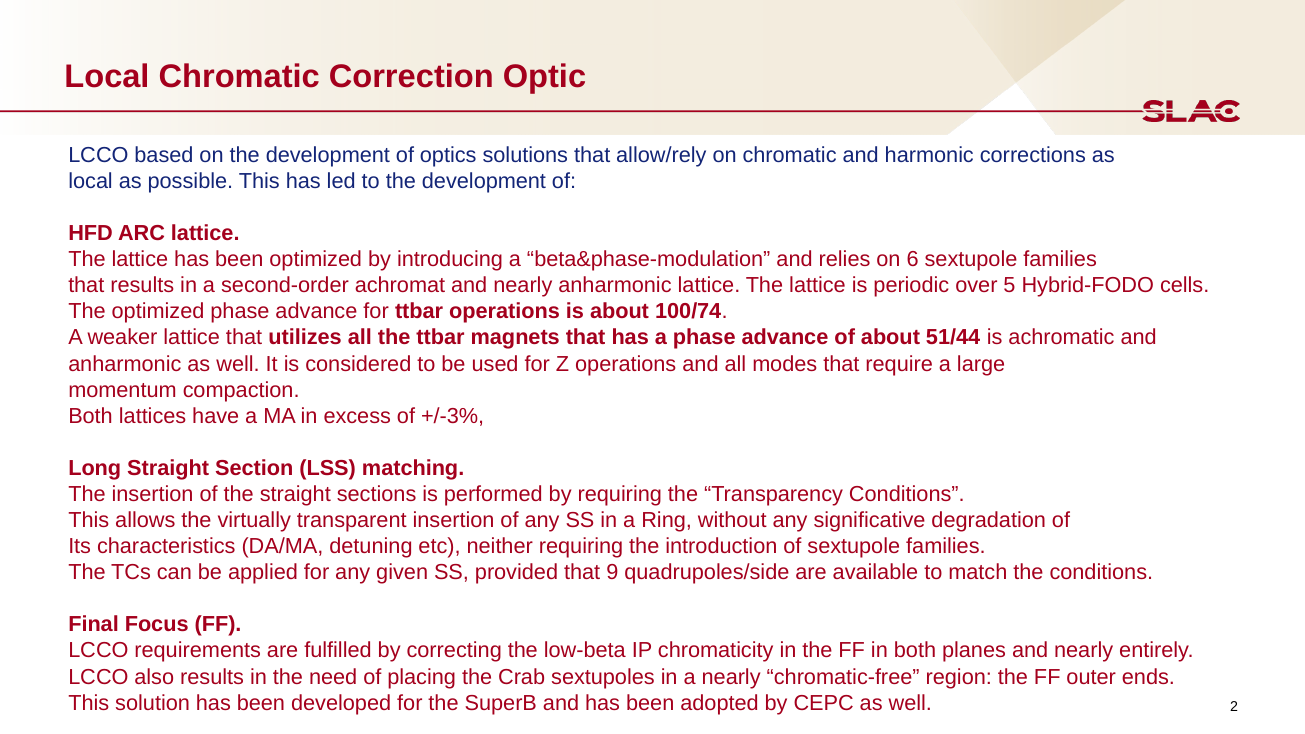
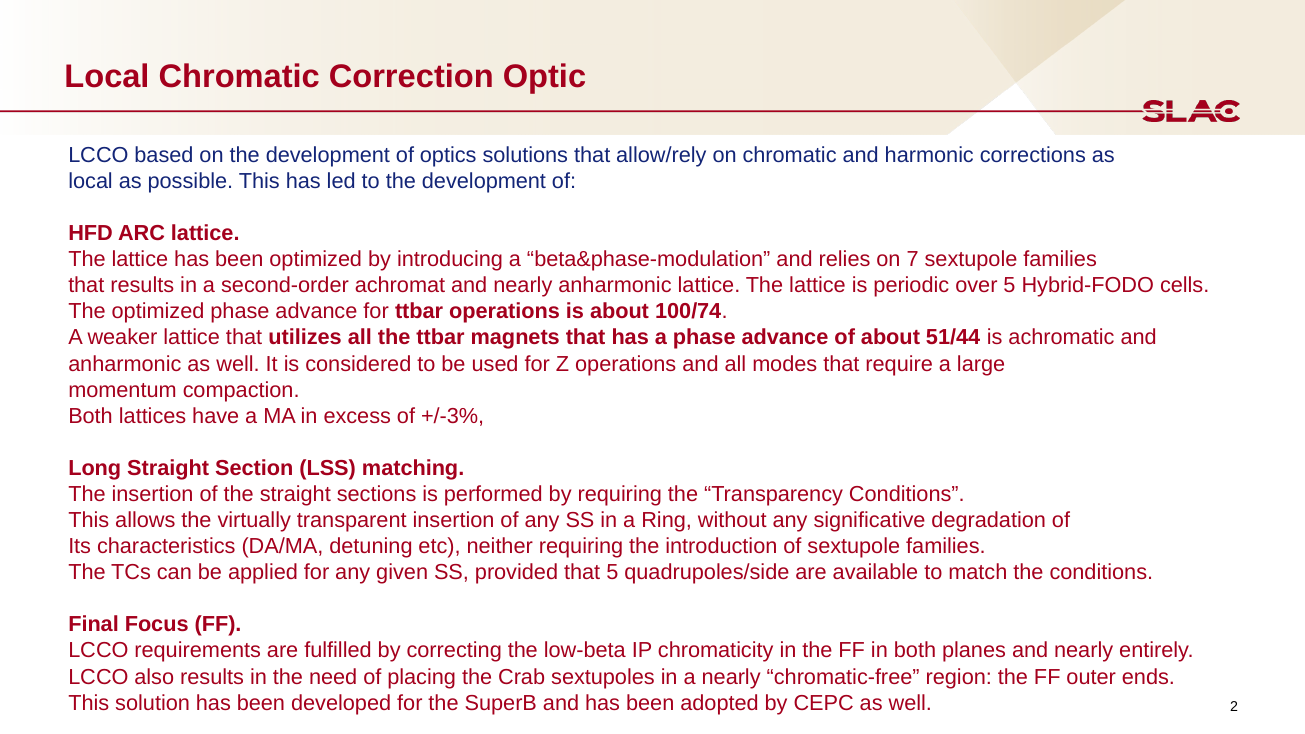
6: 6 -> 7 (913, 260)
that 9: 9 -> 5 (612, 573)
